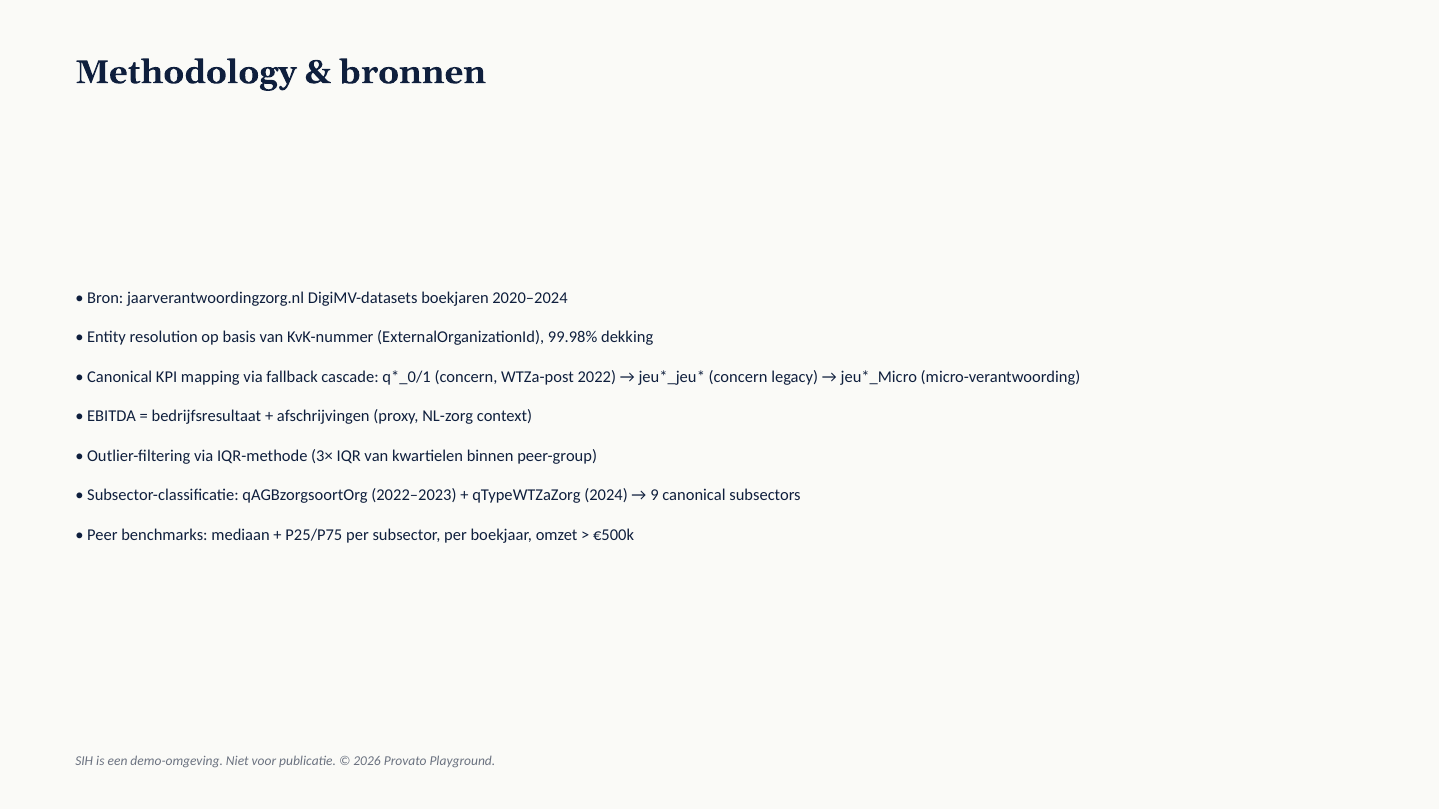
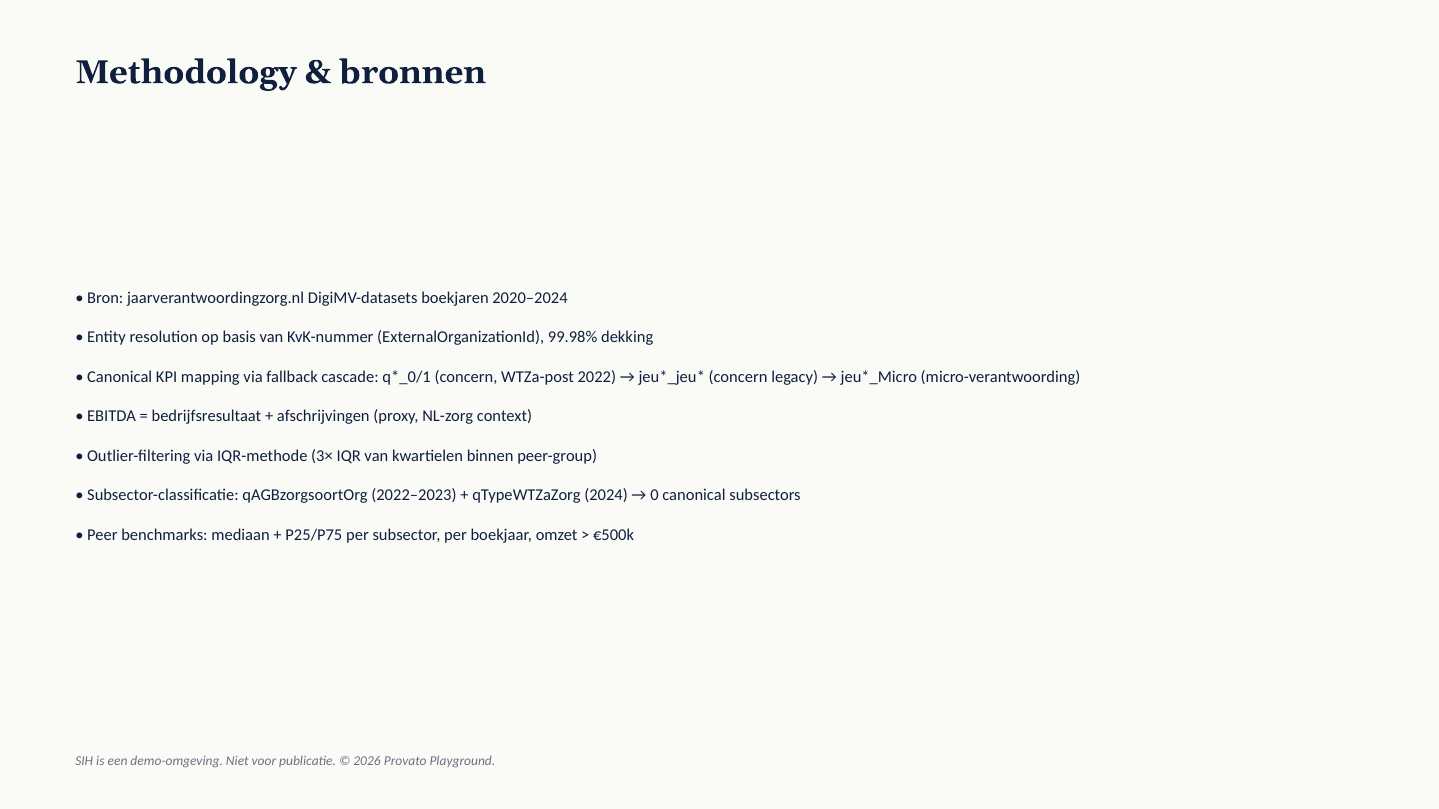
9: 9 -> 0 (655, 496)
